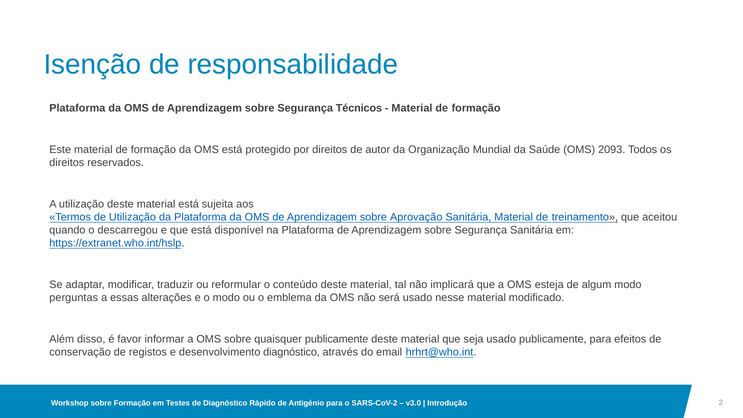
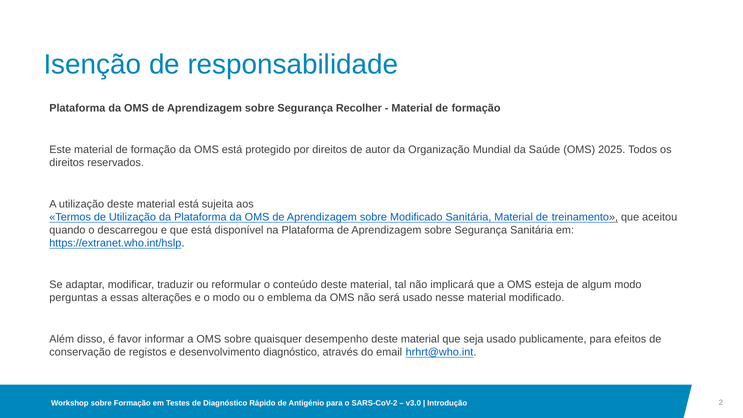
Técnicos: Técnicos -> Recolher (359, 108)
2093: 2093 -> 2025 (612, 150)
sobre Aprovação: Aprovação -> Modificado (416, 217)
quaisquer publicamente: publicamente -> desempenho (337, 339)
